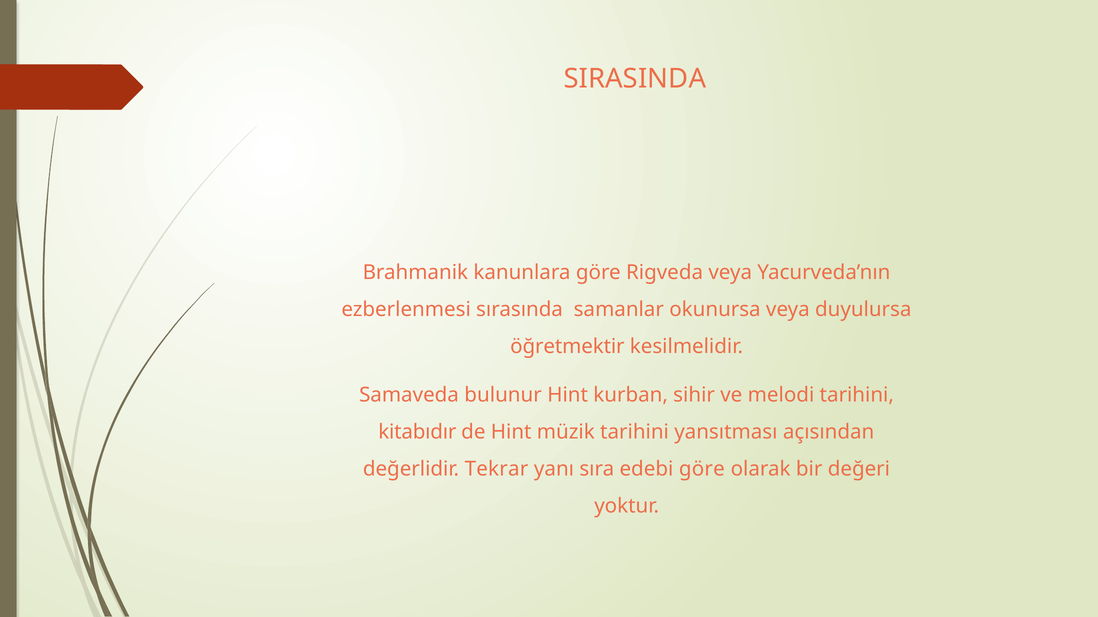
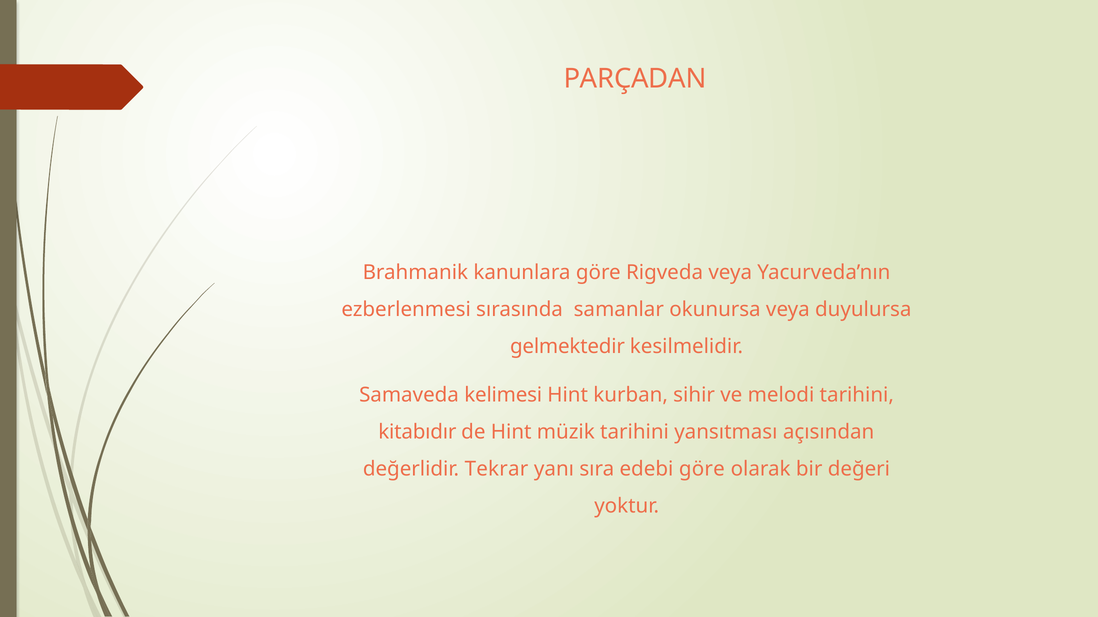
SIRASINDA: SIRASINDA -> PARÇADAN (635, 79)
öğretmektir: öğretmektir -> gelmektedir (567, 347)
bulunur: bulunur -> kelimesi (503, 395)
